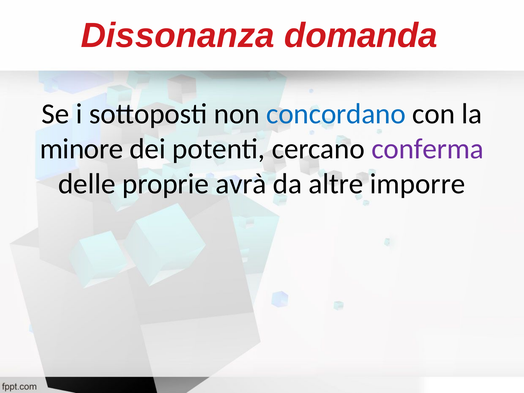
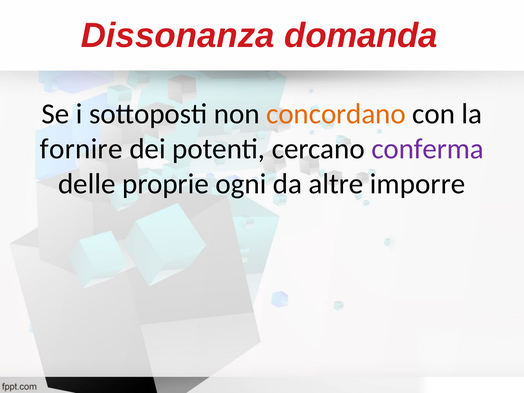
concordano colour: blue -> orange (336, 114)
minore: minore -> fornire (81, 149)
avrà: avrà -> ogni (241, 184)
